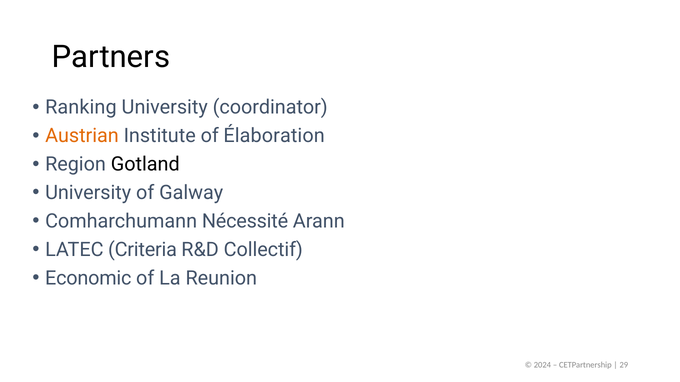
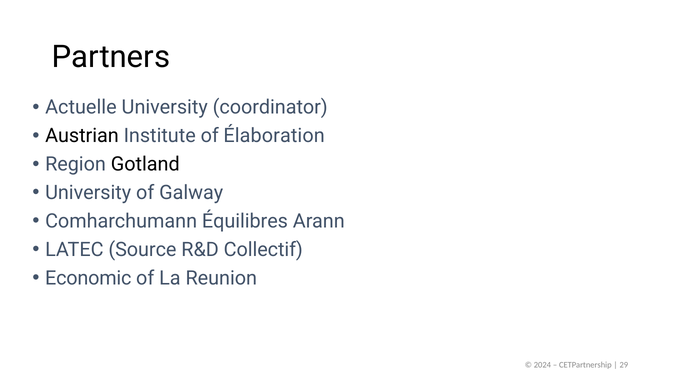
Ranking: Ranking -> Actuelle (81, 107)
Austrian colour: orange -> black (82, 136)
Nécessité: Nécessité -> Équilibres (245, 221)
Criteria: Criteria -> Source (142, 250)
